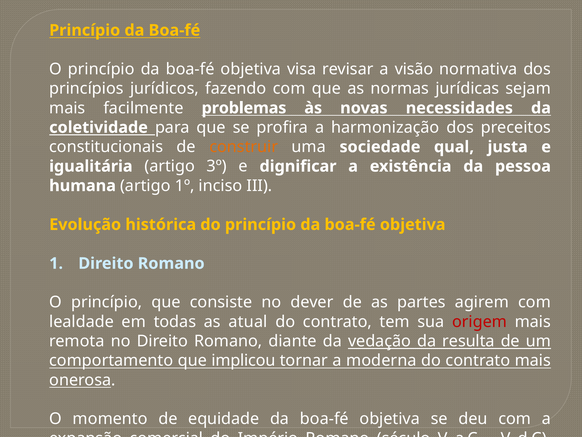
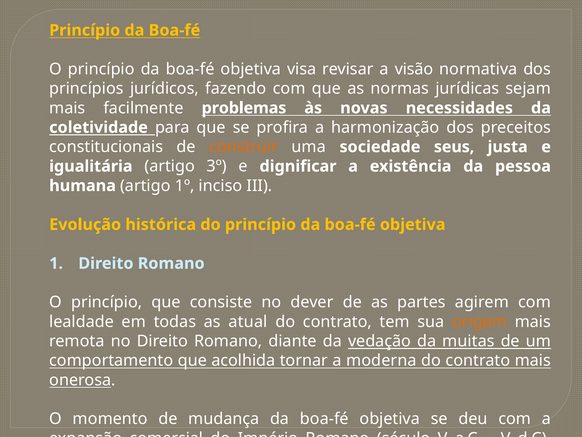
qual: qual -> seus (454, 147)
origem colour: red -> orange (480, 321)
resulta: resulta -> muitas (468, 341)
implicou: implicou -> acolhida (243, 360)
equidade: equidade -> mudança (224, 418)
